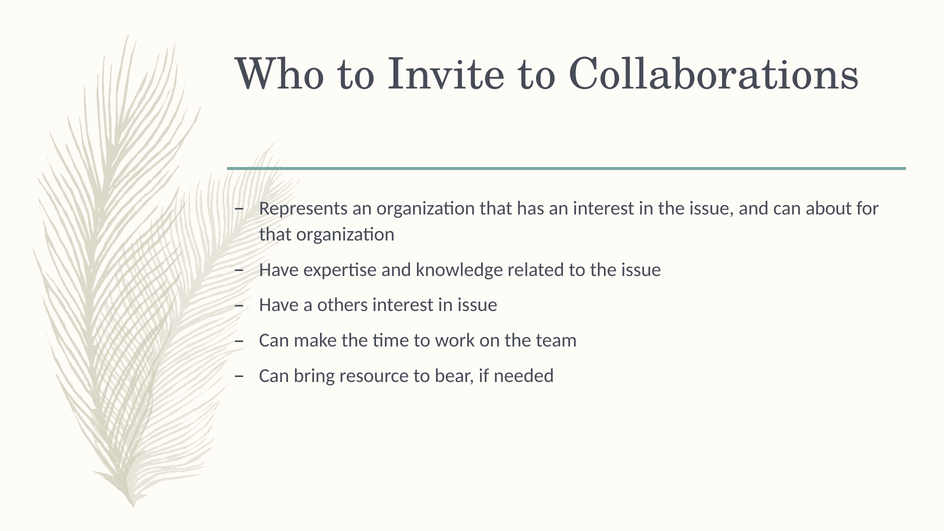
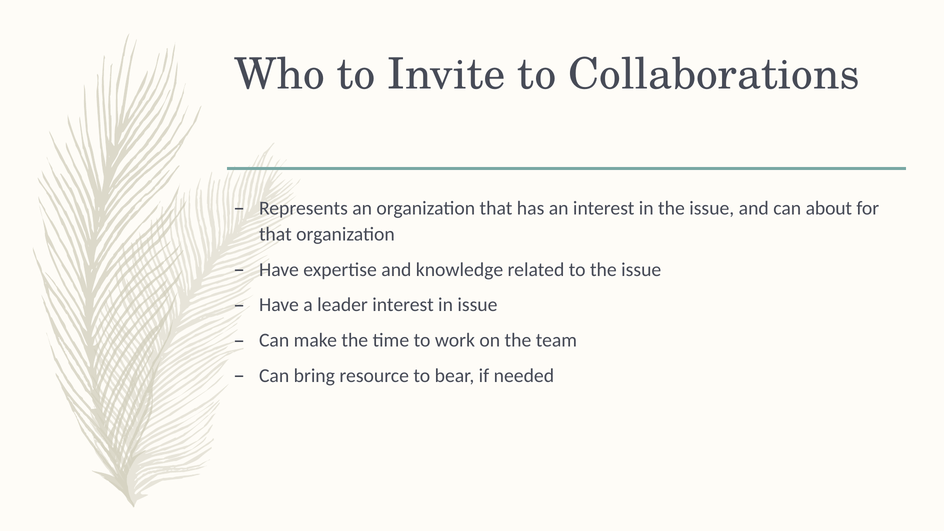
others: others -> leader (343, 305)
